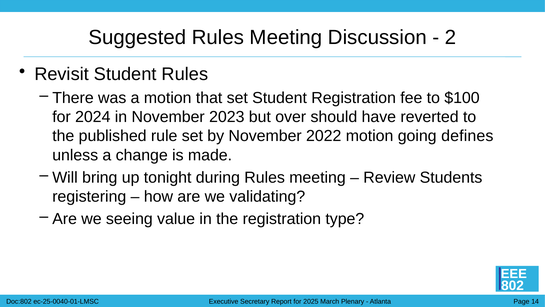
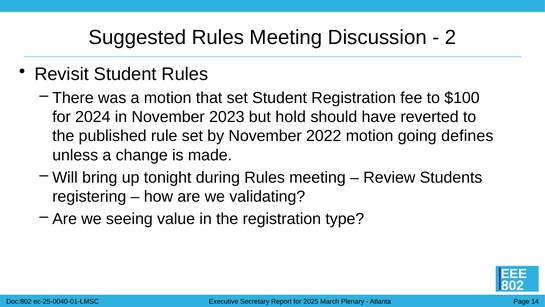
over: over -> hold (291, 117)
